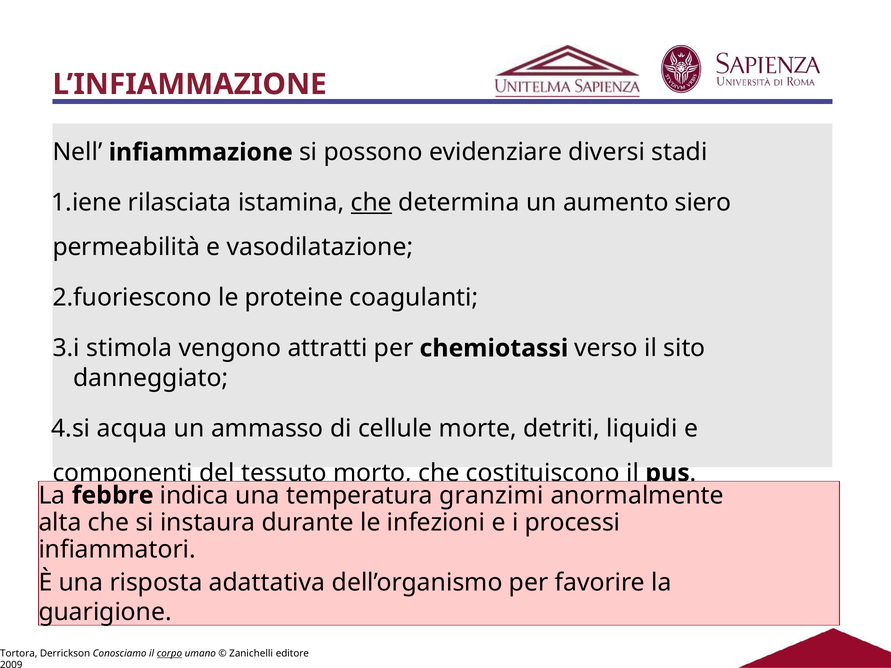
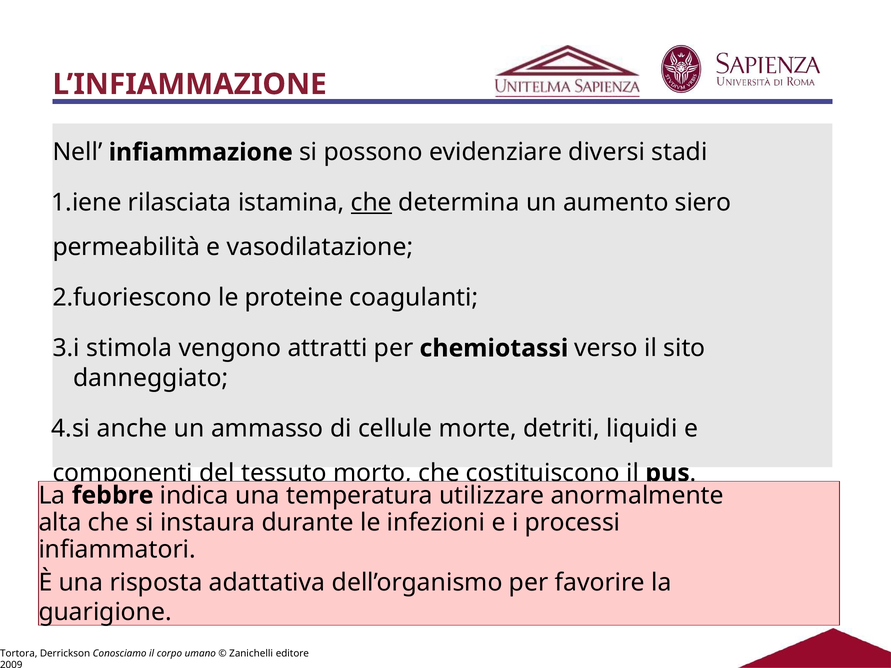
acqua: acqua -> anche (132, 429)
granzimi: granzimi -> utilizzare (492, 496)
corpo underline: present -> none (169, 654)
